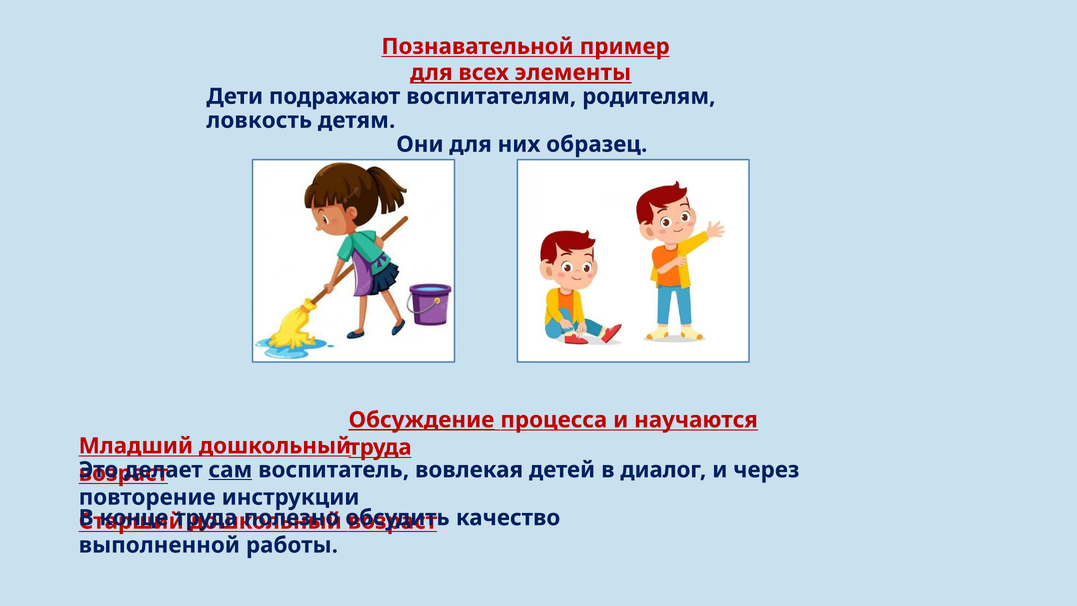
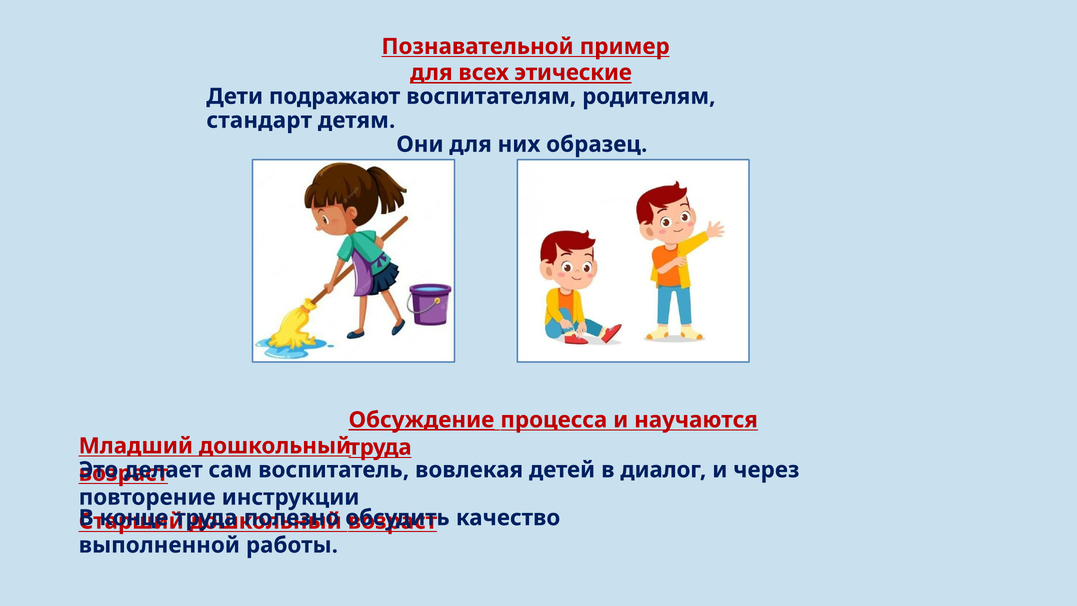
элементы: элементы -> этические (573, 73)
ловкость: ловкость -> стандарт (259, 120)
сам underline: present -> none (230, 470)
